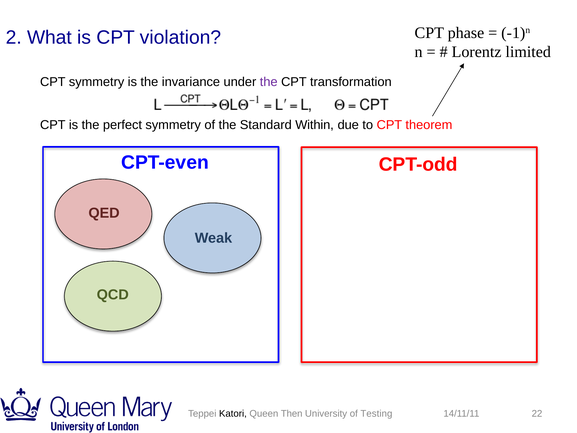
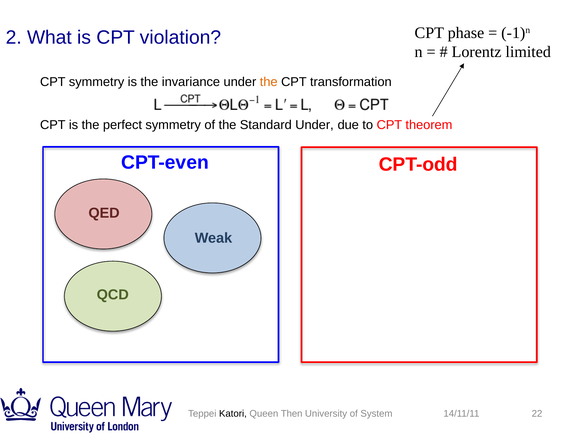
the colour: purple -> orange (269, 82)
Standard Within: Within -> Under (314, 125)
Testing: Testing -> System (376, 413)
